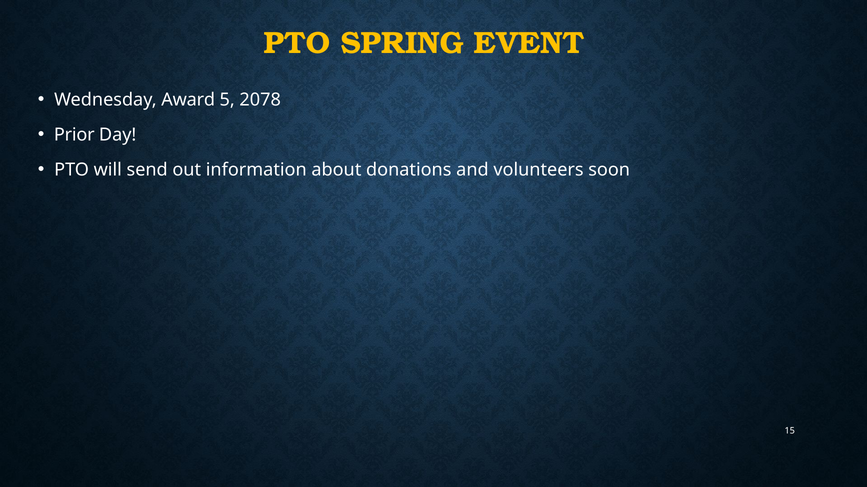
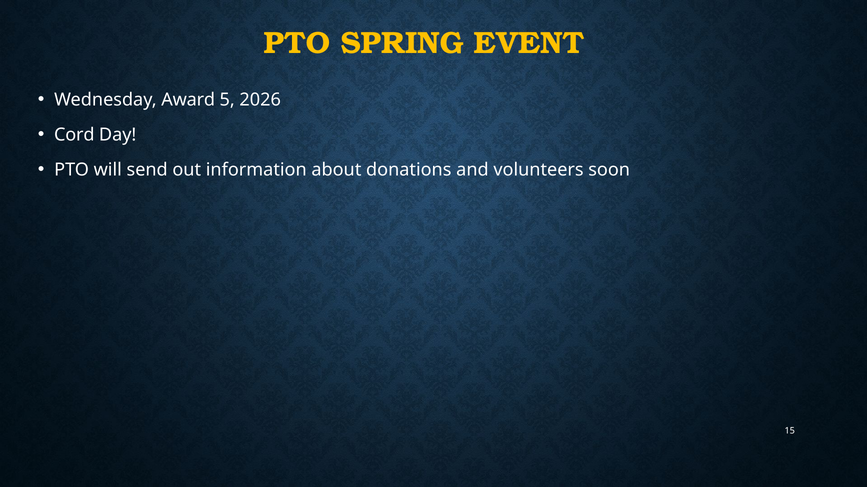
2078: 2078 -> 2026 (260, 100)
Prior: Prior -> Cord (74, 135)
